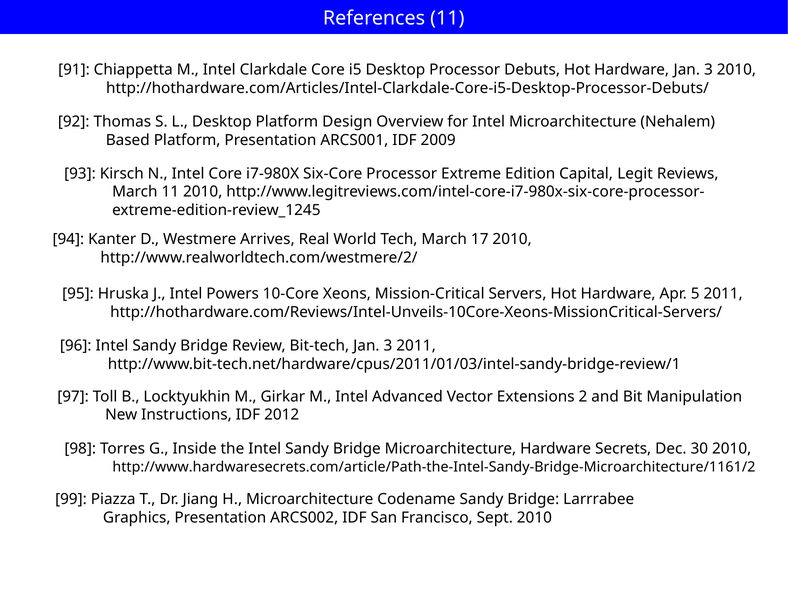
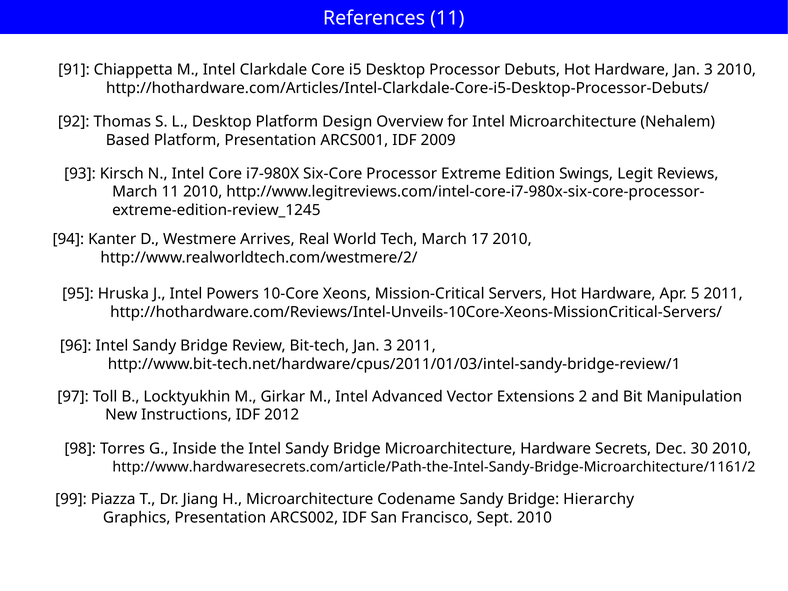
Capital: Capital -> Swings (586, 174)
Larrrabee: Larrrabee -> Hierarchy (599, 499)
